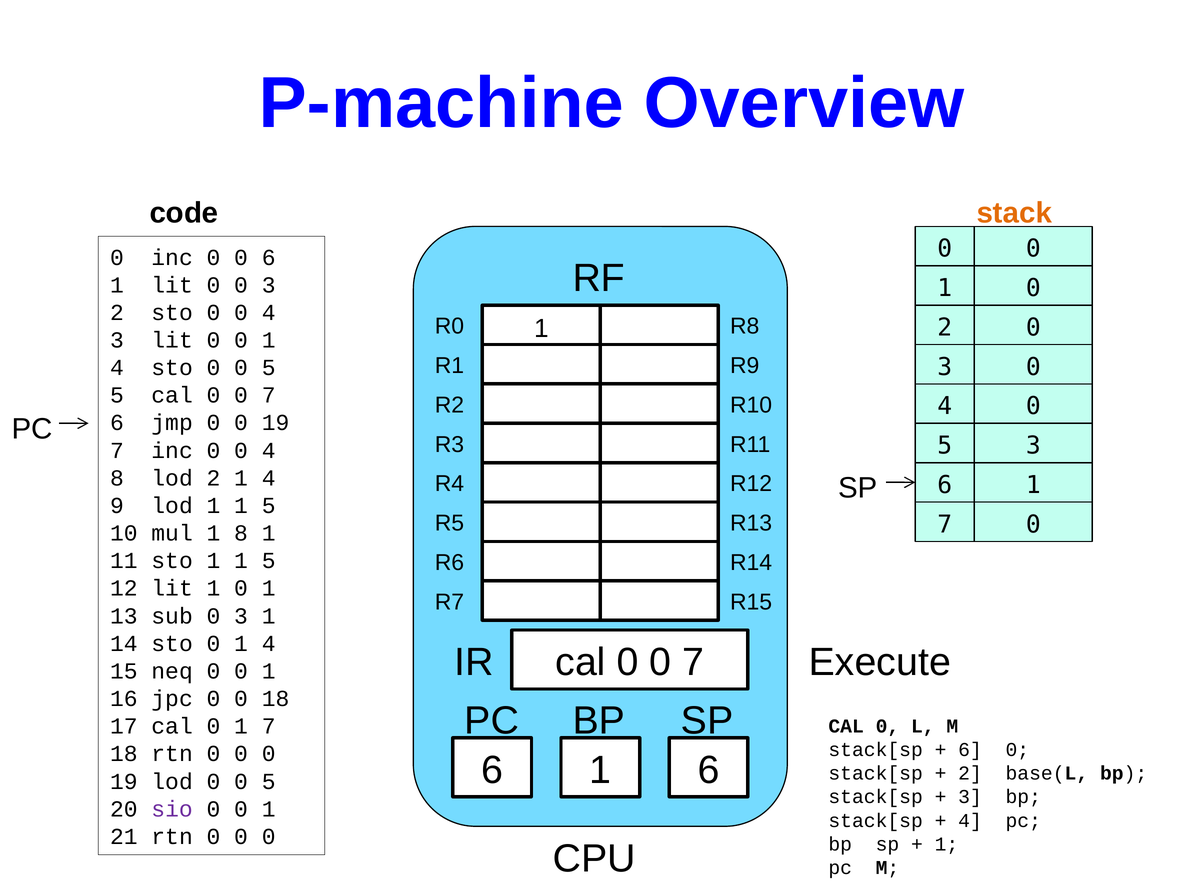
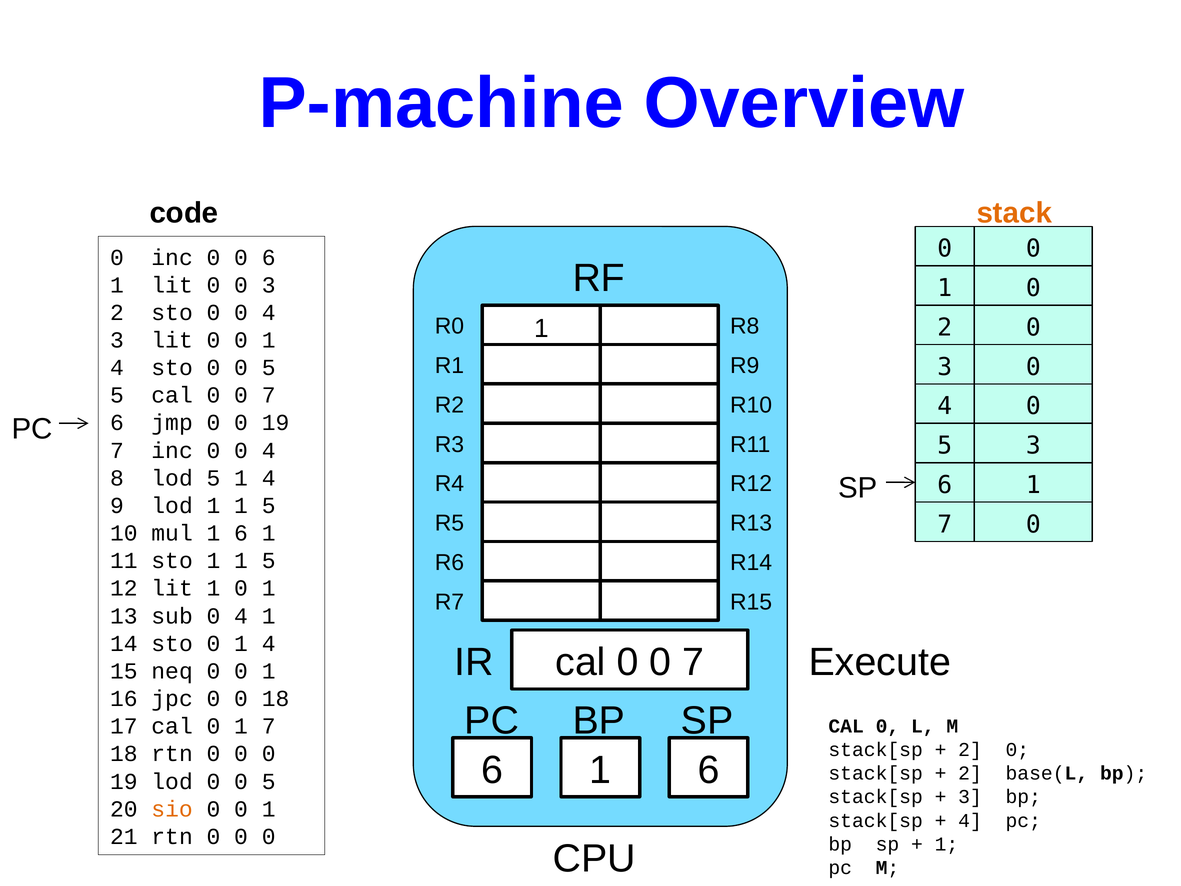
lod 2: 2 -> 5 (213, 478)
mul 1 8: 8 -> 6 (241, 533)
sub 0 3: 3 -> 4 (241, 616)
6: 6 -> 2 (970, 749)
sio colour: purple -> orange (172, 809)
